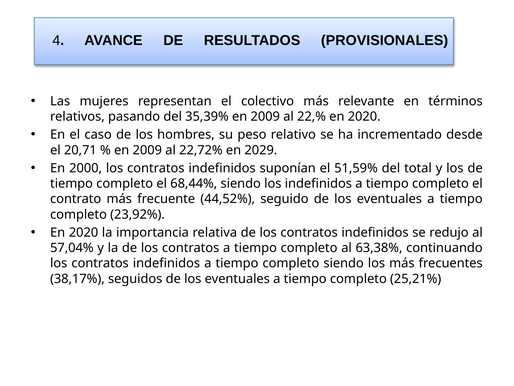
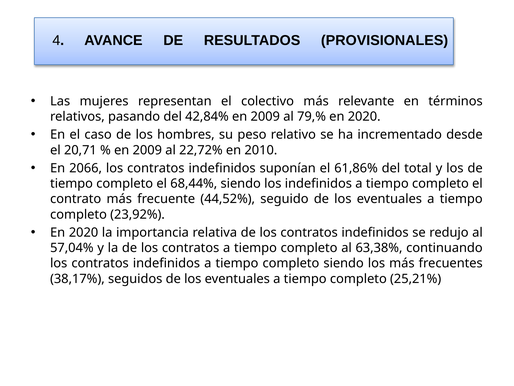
35,39%: 35,39% -> 42,84% (207, 117)
22,%: 22,% -> 79,% (312, 117)
2029: 2029 -> 2010 (261, 150)
2000: 2000 -> 2066 (86, 168)
51,59%: 51,59% -> 61,86% (356, 168)
